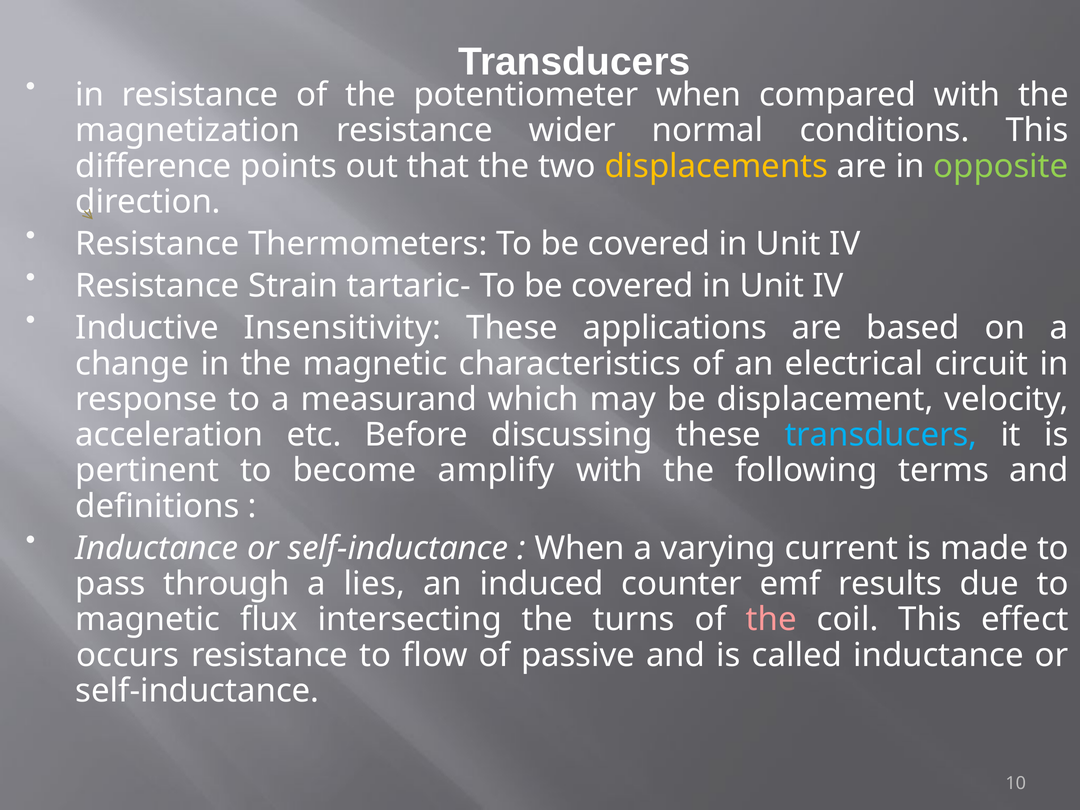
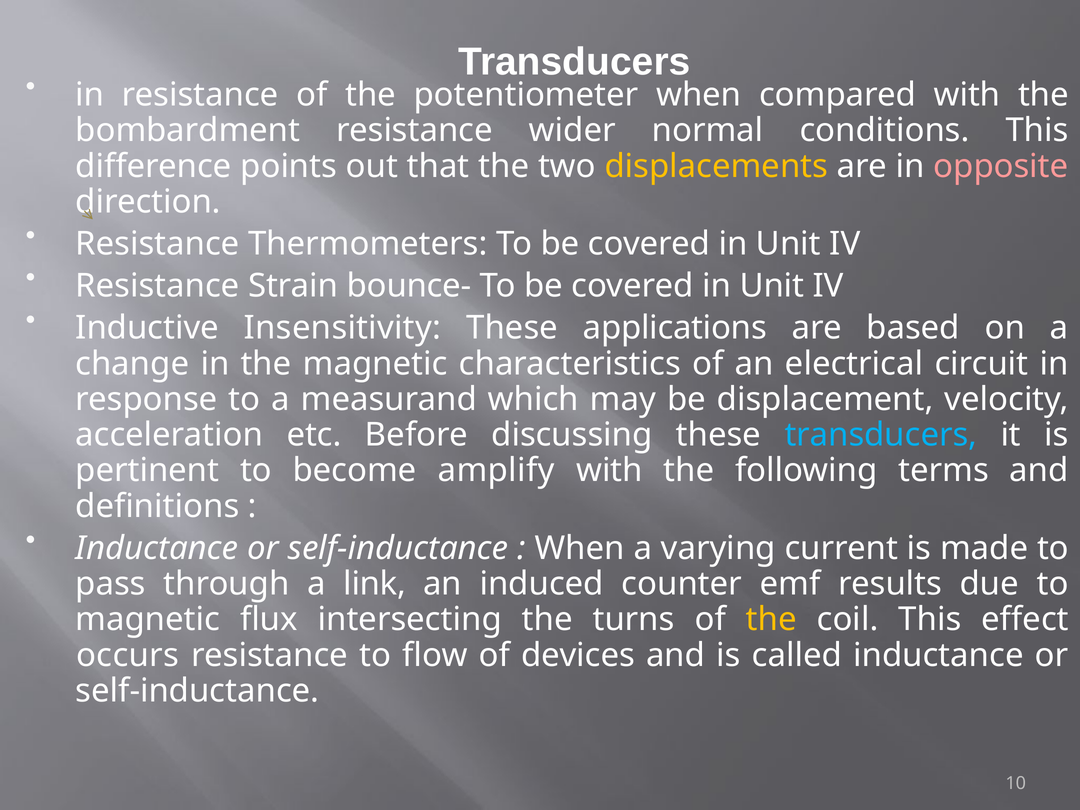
magnetization: magnetization -> bombardment (188, 131)
opposite colour: light green -> pink (1001, 166)
tartaric-: tartaric- -> bounce- (409, 286)
lies: lies -> link (375, 584)
the colour: pink -> yellow (771, 620)
passive: passive -> devices (578, 655)
